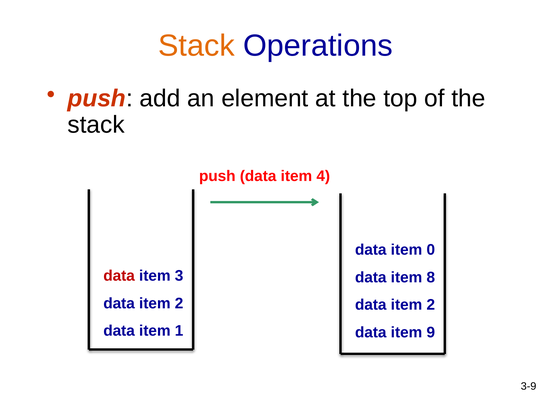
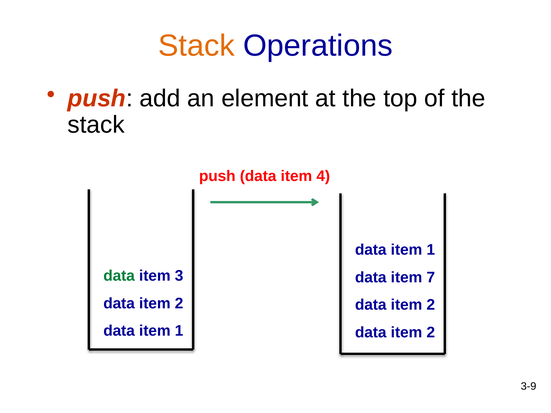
0: 0 -> 1 (431, 250)
data colour: red -> green (119, 276)
8: 8 -> 7 (431, 278)
9: 9 -> 2 (431, 333)
